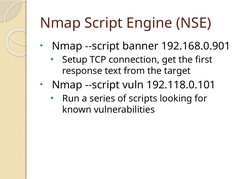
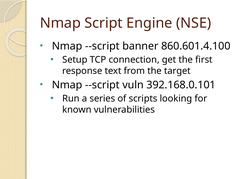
192.168.0.901: 192.168.0.901 -> 860.601.4.100 (196, 46)
192.118.0.101: 192.118.0.101 -> 392.168.0.101 (181, 85)
